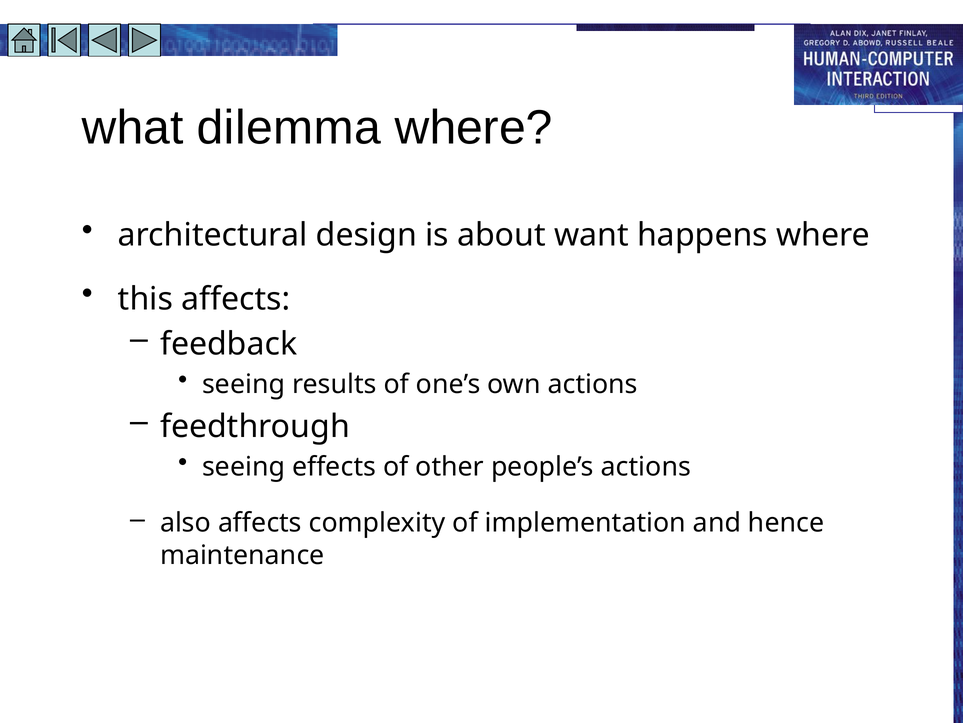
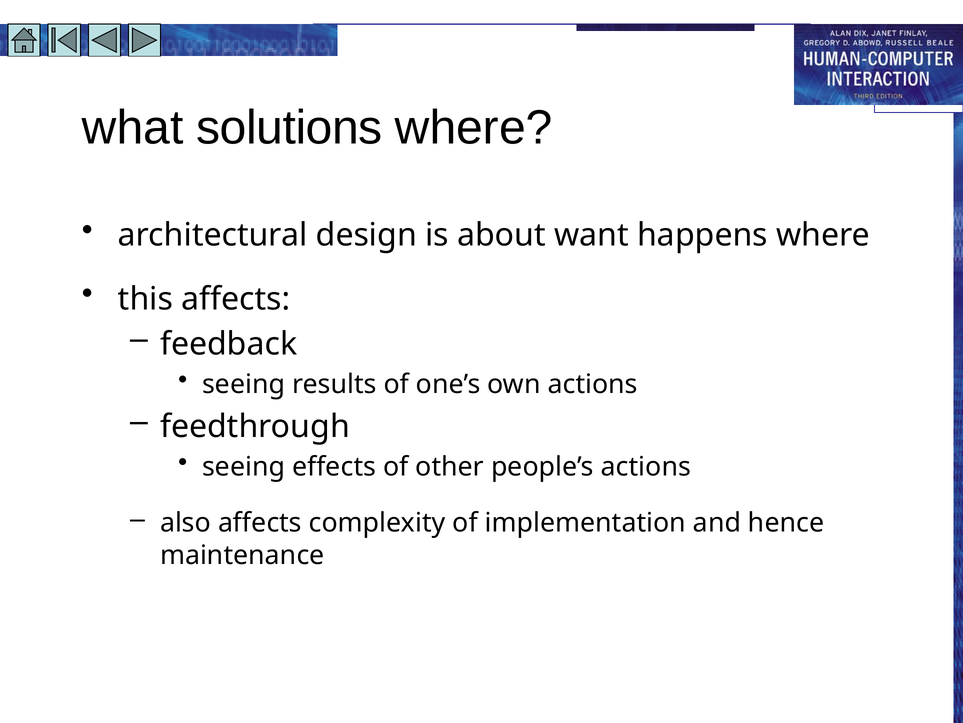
dilemma: dilemma -> solutions (289, 128)
